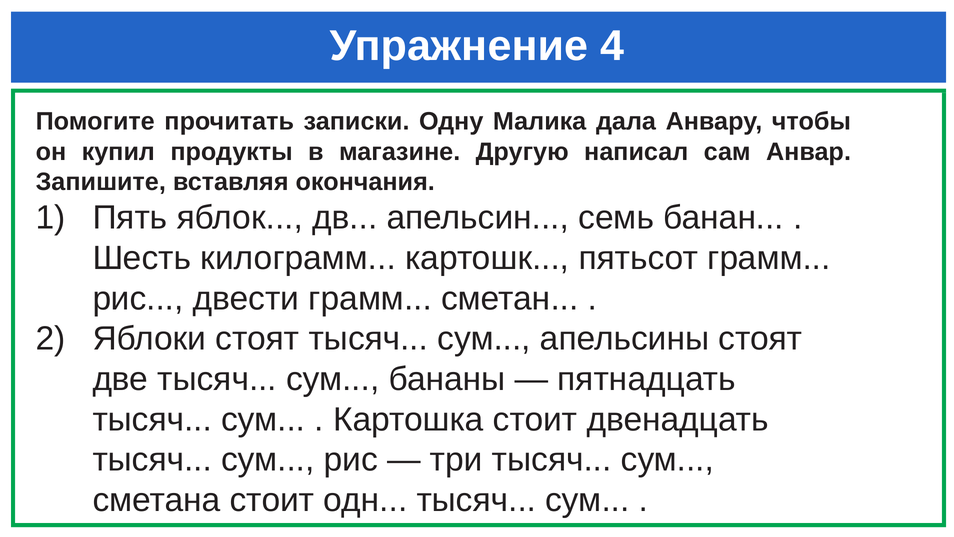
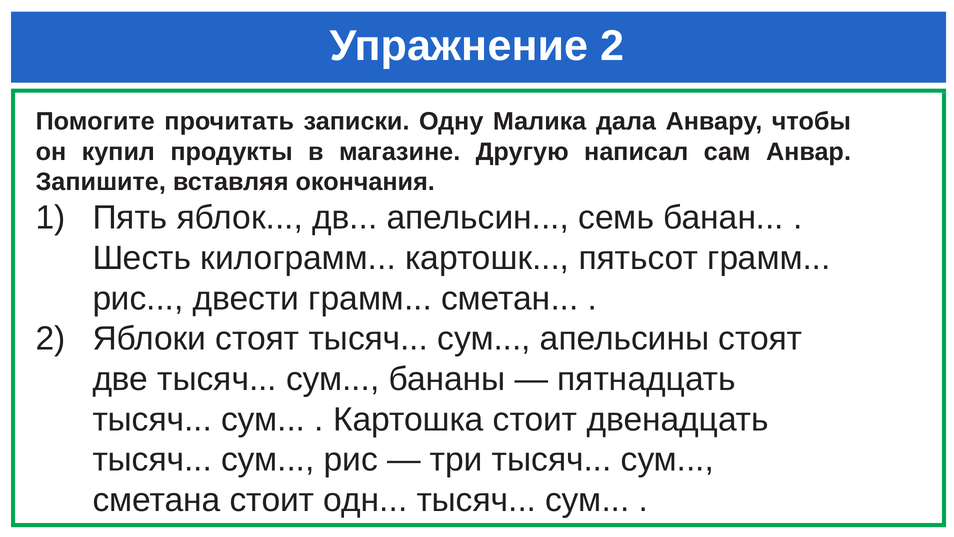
Упражнение 4: 4 -> 2 (612, 46)
